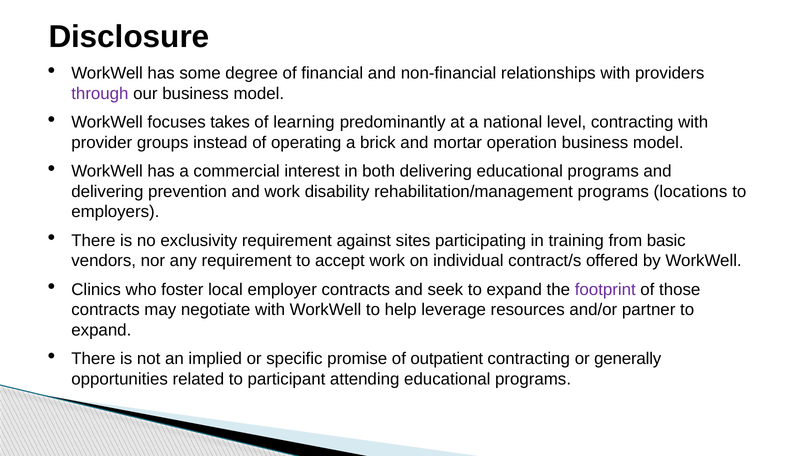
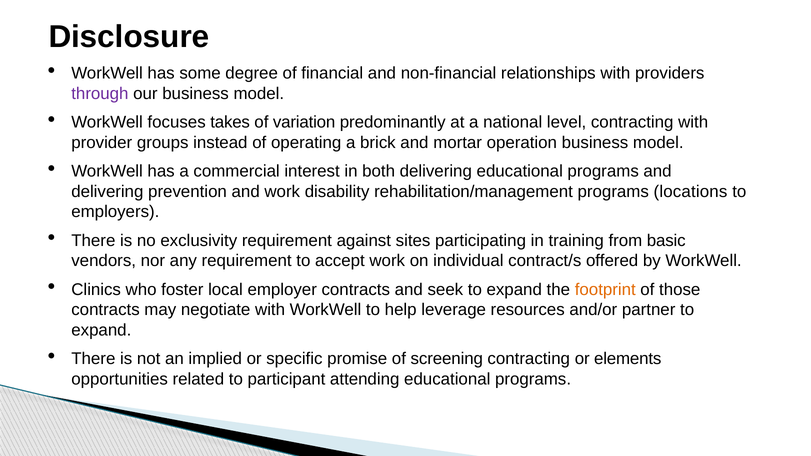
learning: learning -> variation (304, 122)
footprint colour: purple -> orange (605, 290)
outpatient: outpatient -> screening (447, 359)
generally: generally -> elements (628, 359)
